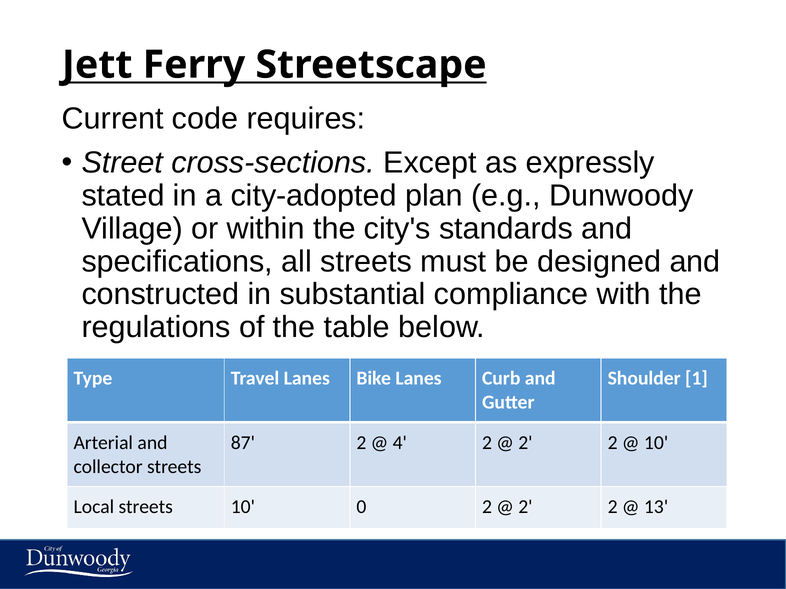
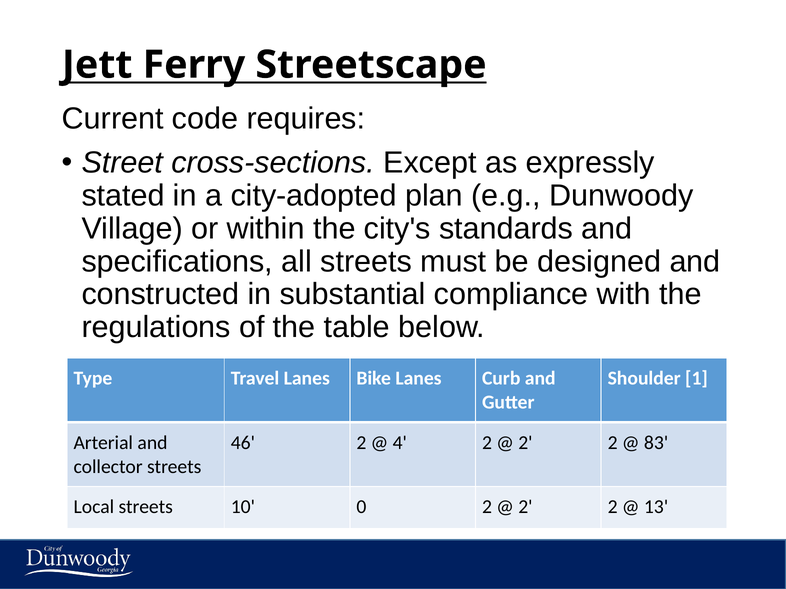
87: 87 -> 46 (243, 443)
10: 10 -> 83 (656, 443)
